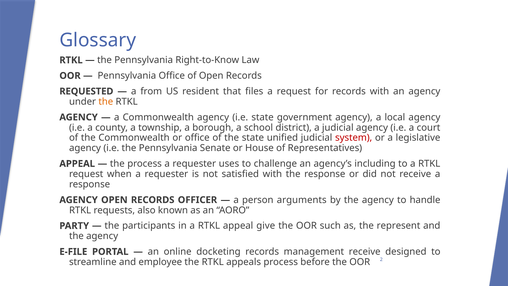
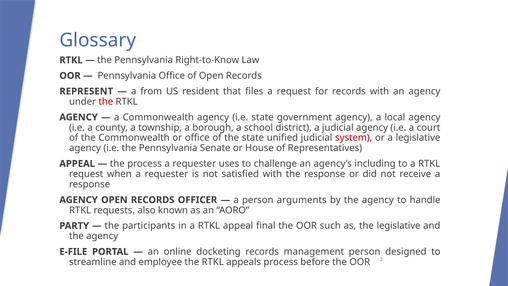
REQUESTED: REQUESTED -> REPRESENT (86, 91)
the colour: orange -> red (106, 102)
give: give -> final (266, 226)
the represent: represent -> legislative (399, 226)
management receive: receive -> person (365, 252)
